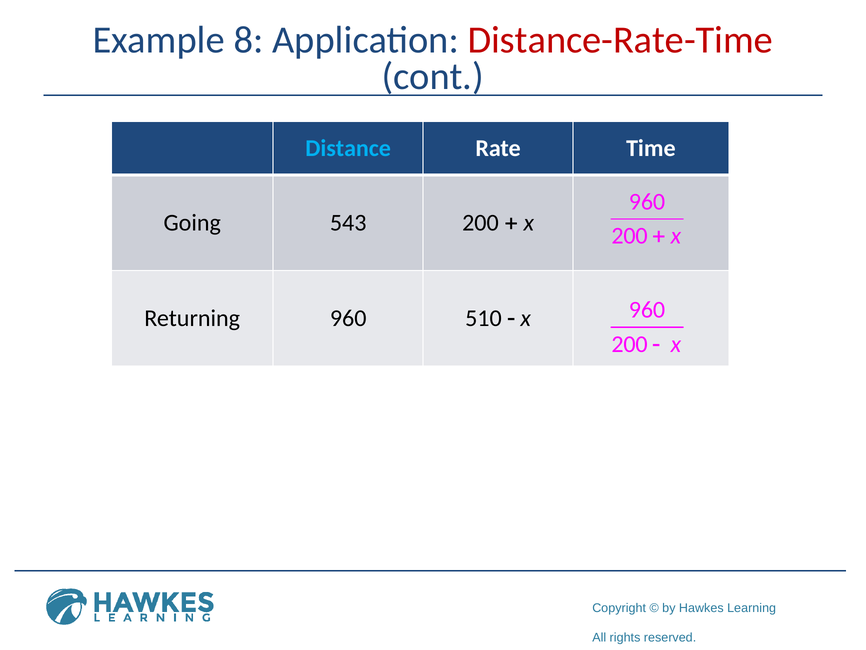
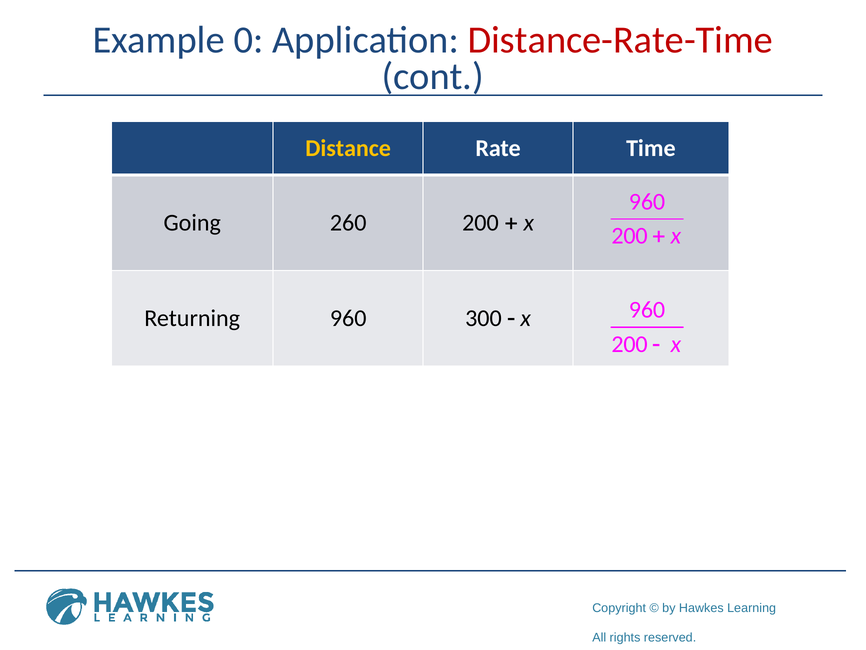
8: 8 -> 0 (248, 40)
Distance colour: light blue -> yellow (348, 148)
543: 543 -> 260 (348, 223)
510: 510 -> 300 (483, 318)
